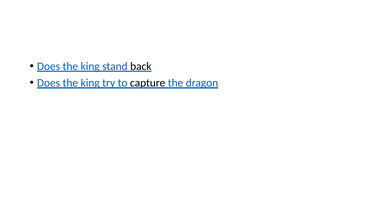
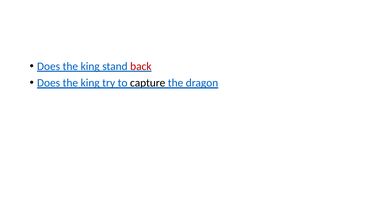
back colour: black -> red (141, 66)
